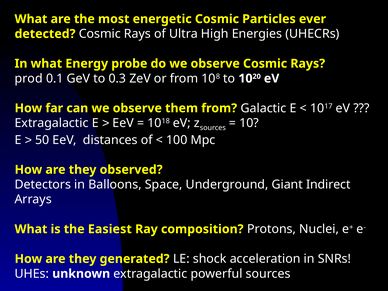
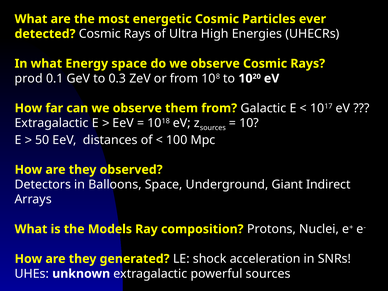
Energy probe: probe -> space (129, 64)
Easiest: Easiest -> Models (110, 229)
